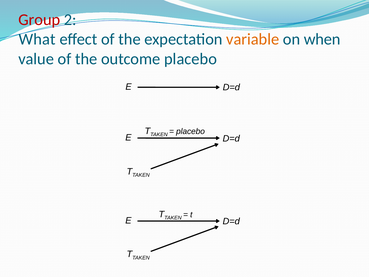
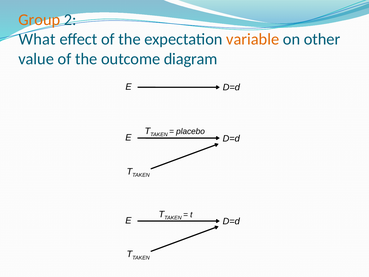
Group colour: red -> orange (39, 20)
when: when -> other (322, 39)
outcome placebo: placebo -> diagram (191, 59)
